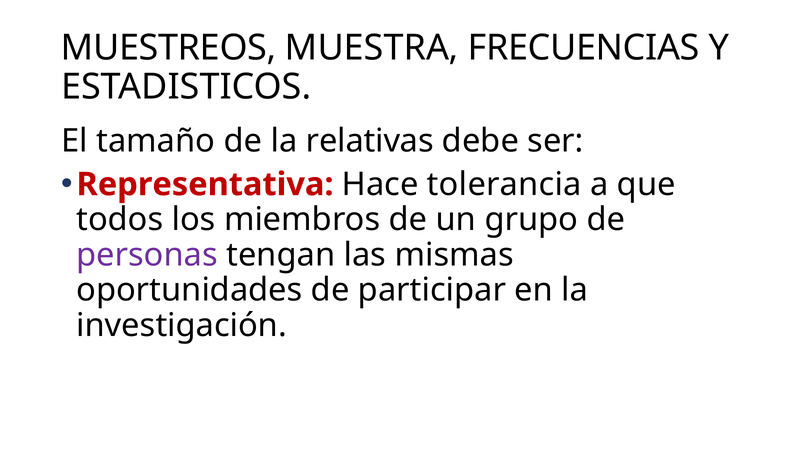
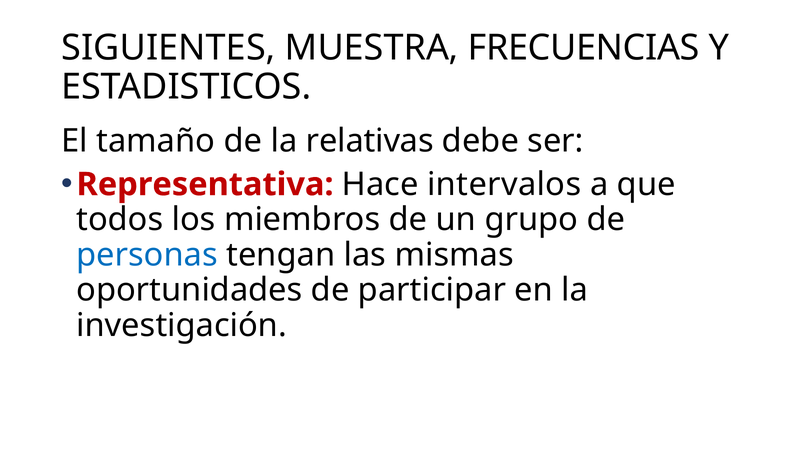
MUESTREOS: MUESTREOS -> SIGUIENTES (168, 48)
tolerancia: tolerancia -> intervalos (504, 185)
personas colour: purple -> blue (147, 255)
